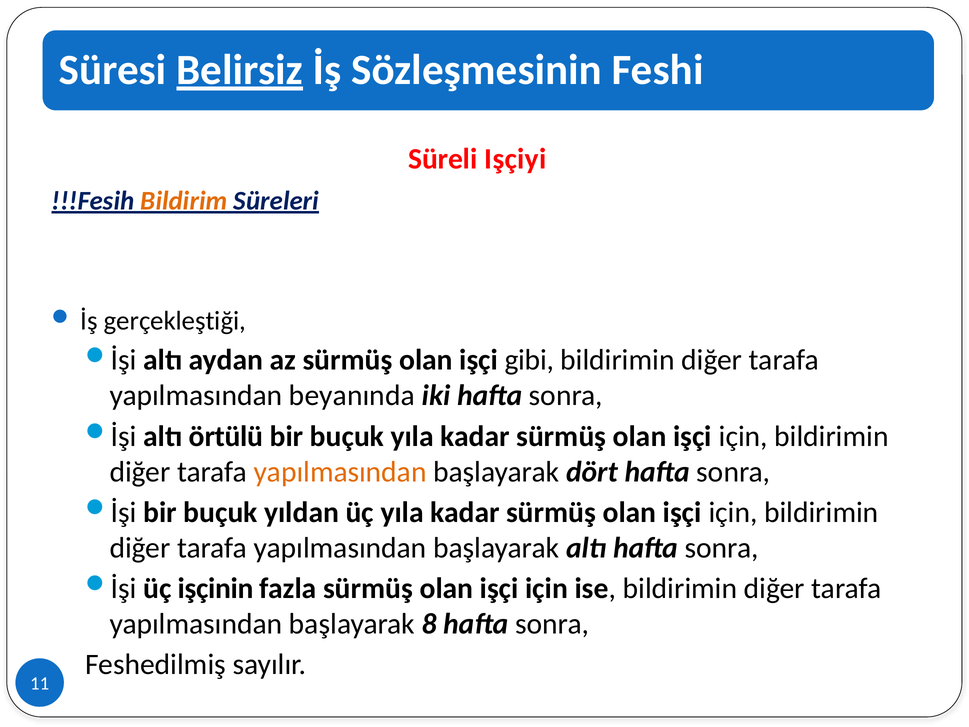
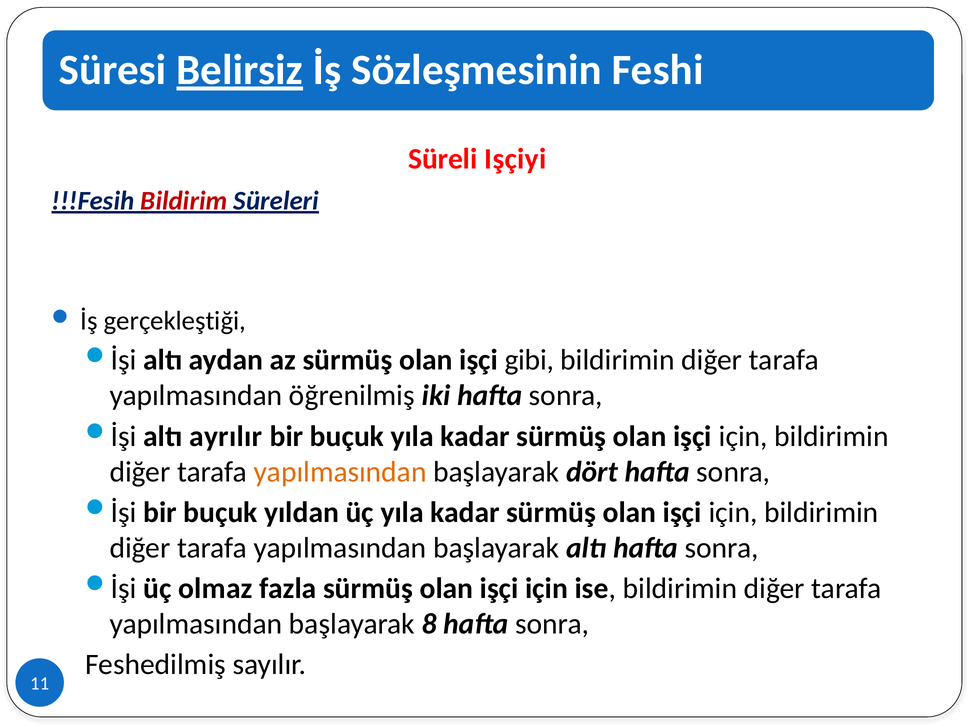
Bildirim colour: orange -> red (184, 201)
beyanında: beyanında -> öğrenilmiş (352, 396)
örtülü: örtülü -> ayrılır (226, 436)
işçinin: işçinin -> olmaz (215, 588)
